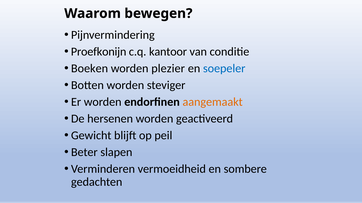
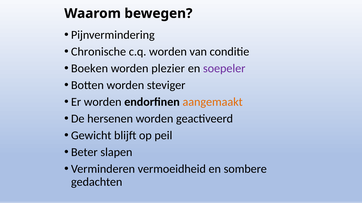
Proefkonijn: Proefkonijn -> Chronische (99, 52)
c.q kantoor: kantoor -> worden (168, 52)
soepeler colour: blue -> purple (224, 69)
